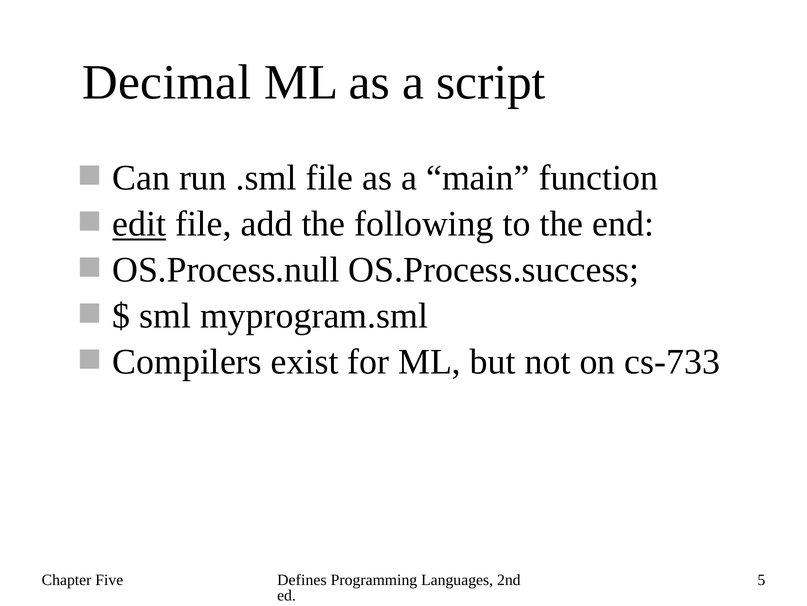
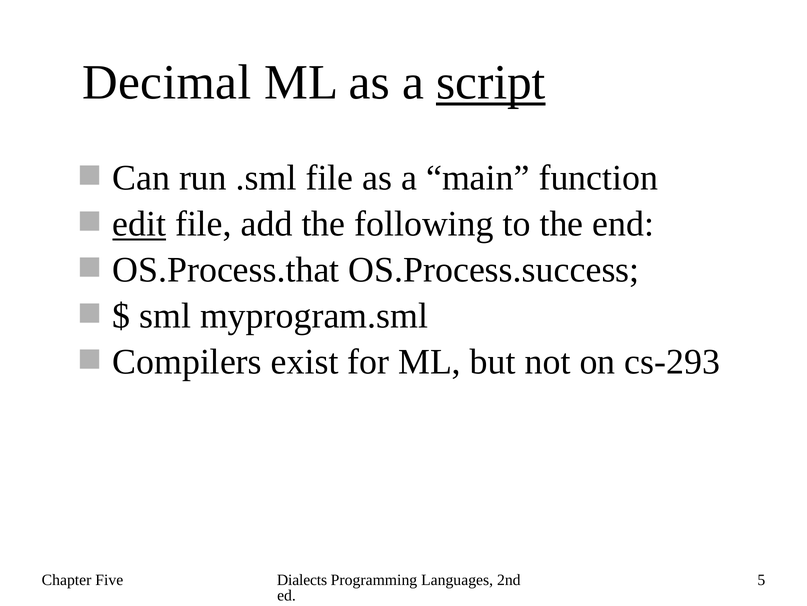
script underline: none -> present (491, 82)
OS.Process.null: OS.Process.null -> OS.Process.that (226, 270)
cs-733: cs-733 -> cs-293 (672, 362)
Defines: Defines -> Dialects (302, 579)
